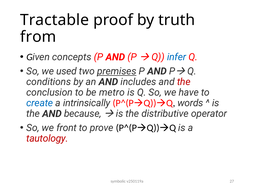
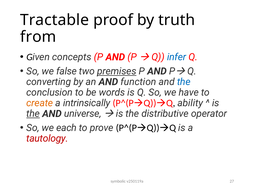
used: used -> false (67, 71)
conditions: conditions -> converting (49, 82)
includes: includes -> function (138, 82)
the colour: red -> blue (184, 82)
metro: metro -> words (112, 93)
create colour: blue -> orange (40, 103)
words: words -> ability (190, 103)
the underline: none -> present (33, 114)
because: because -> universe (83, 114)
front: front -> each (67, 128)
